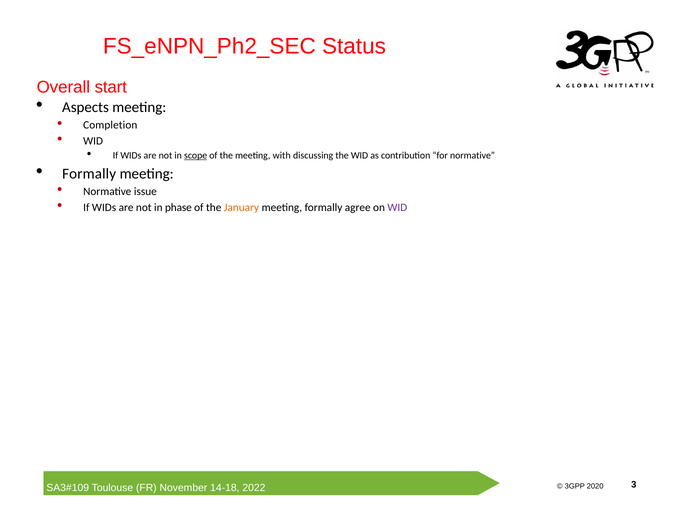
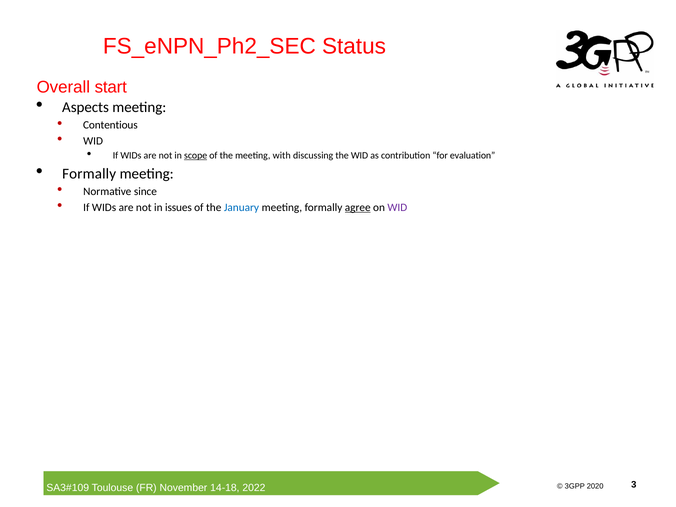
Completion: Completion -> Contentious (110, 125)
for normative: normative -> evaluation (473, 156)
issue: issue -> since (145, 192)
phase: phase -> issues (178, 207)
January colour: orange -> blue (241, 207)
agree underline: none -> present (358, 207)
